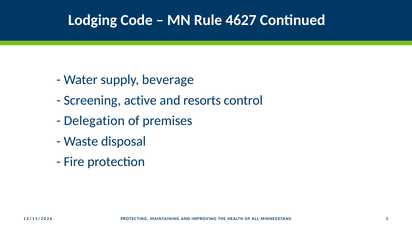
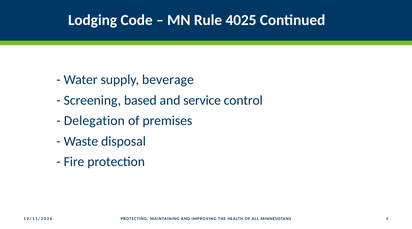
4627: 4627 -> 4025 (241, 20)
active: active -> based (140, 100)
resorts: resorts -> service (202, 100)
